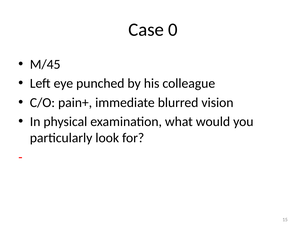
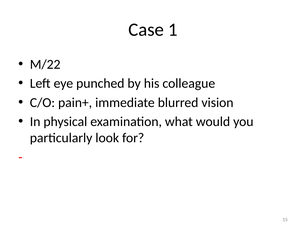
0: 0 -> 1 (173, 30)
M/45: M/45 -> M/22 (45, 64)
